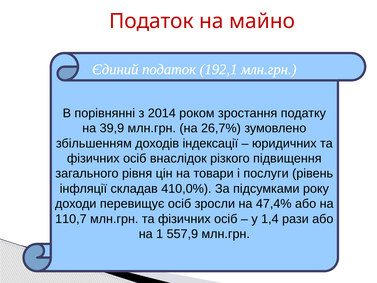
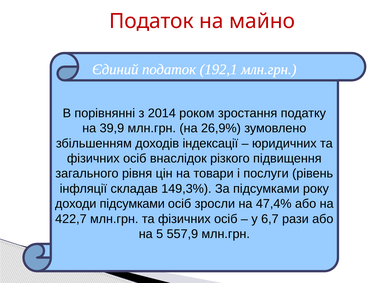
26,7%: 26,7% -> 26,9% (221, 128)
410,0%: 410,0% -> 149,3% (186, 189)
доходи перевищує: перевищує -> підсумками (132, 204)
110,7: 110,7 -> 422,7 (71, 219)
1,4: 1,4 -> 6,7 (270, 219)
1: 1 -> 5 (160, 234)
